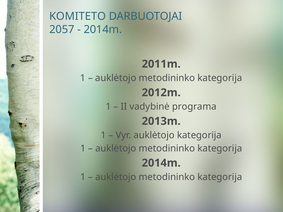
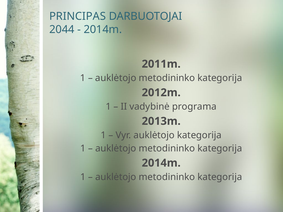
KOMITETO: KOMITETO -> PRINCIPAS (78, 16)
2057: 2057 -> 2044 (62, 29)
